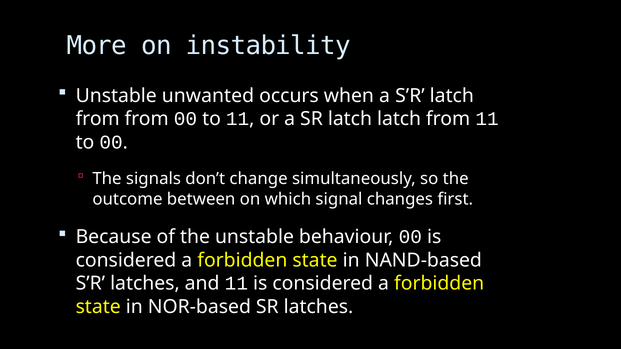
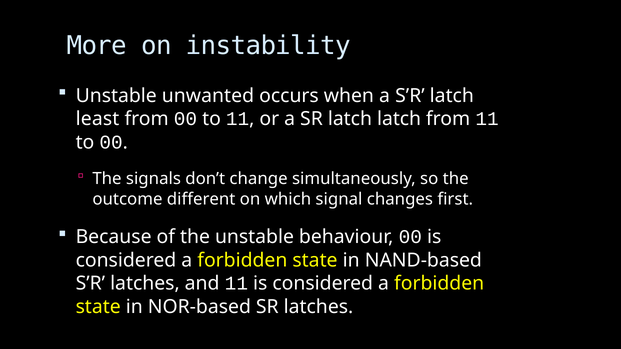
from: from -> least (98, 119)
between: between -> different (201, 199)
